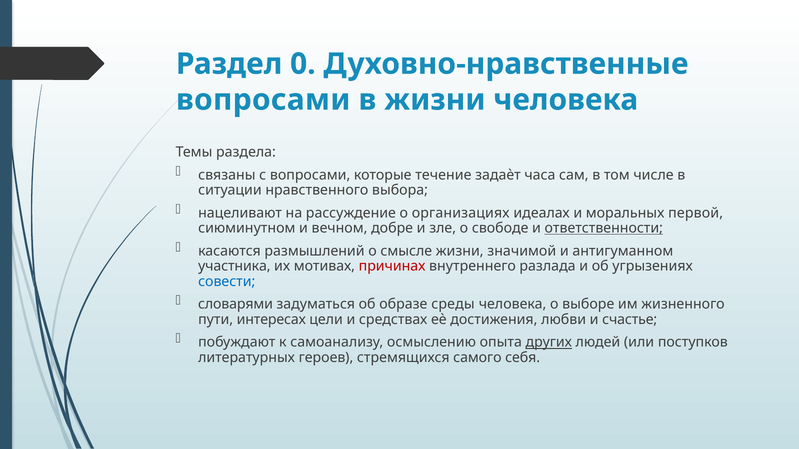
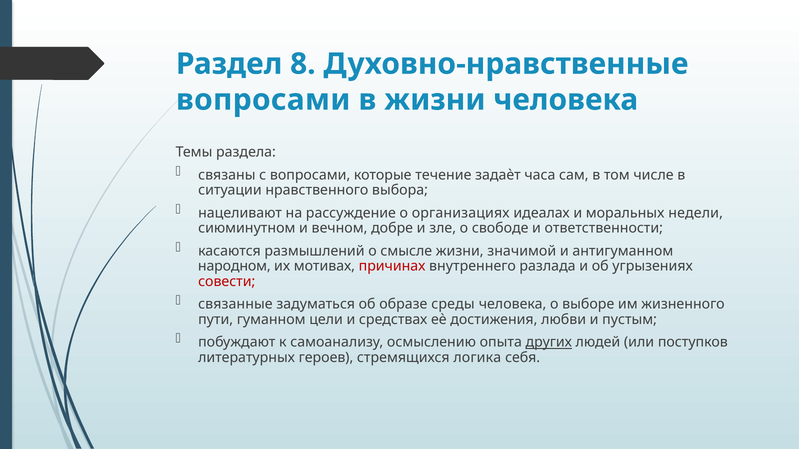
0: 0 -> 8 (303, 64)
первой: первой -> недели (696, 213)
ответственности underline: present -> none (604, 228)
участника: участника -> народном (234, 266)
совести colour: blue -> red (227, 282)
словарями: словарями -> связанные (235, 305)
интересах: интересах -> гуманном (271, 320)
счастье: счастье -> пустым (630, 320)
самого: самого -> логика (477, 358)
